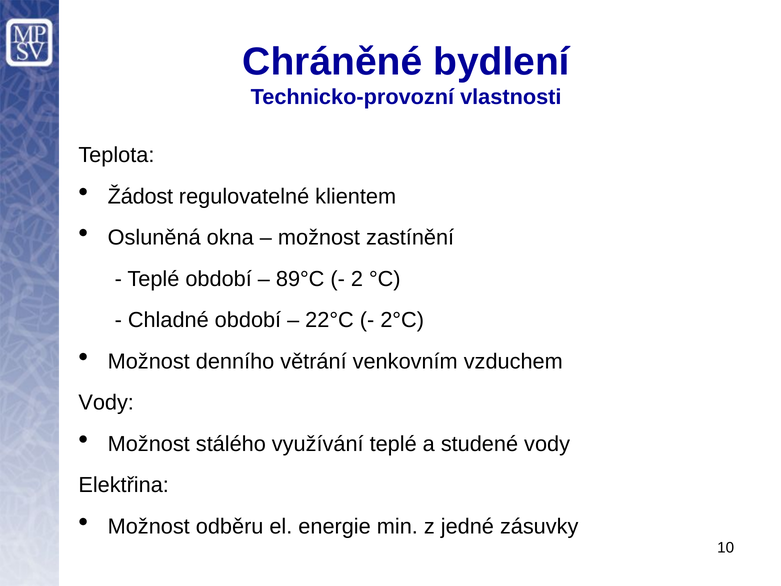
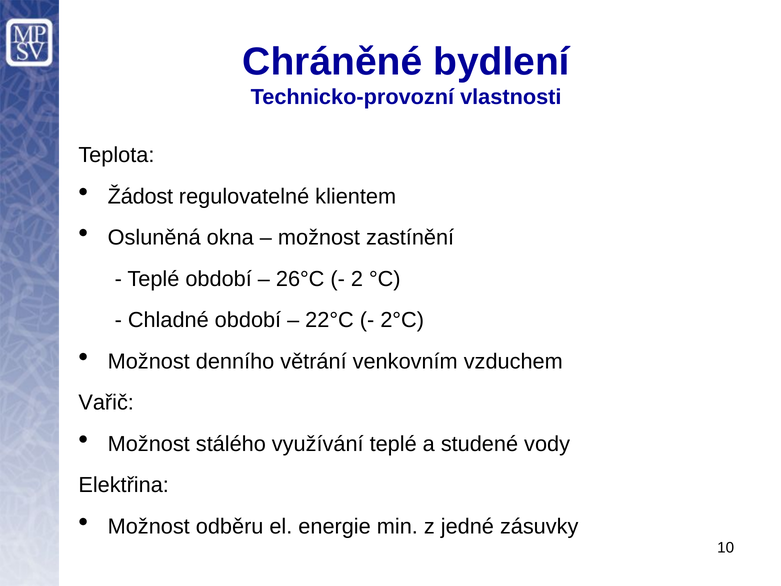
89°C: 89°C -> 26°C (300, 279)
Vody: Vody -> Vařič (106, 403)
